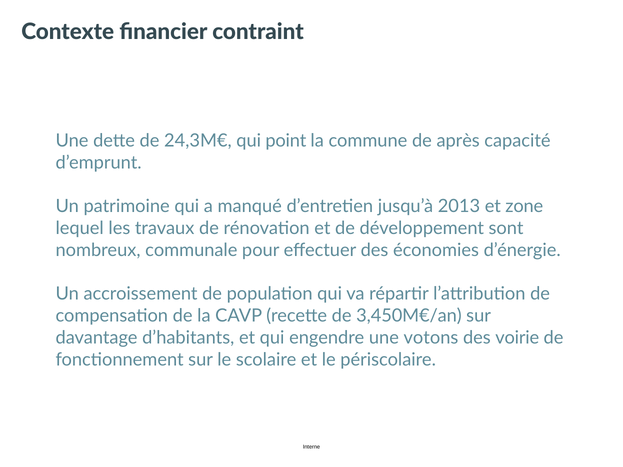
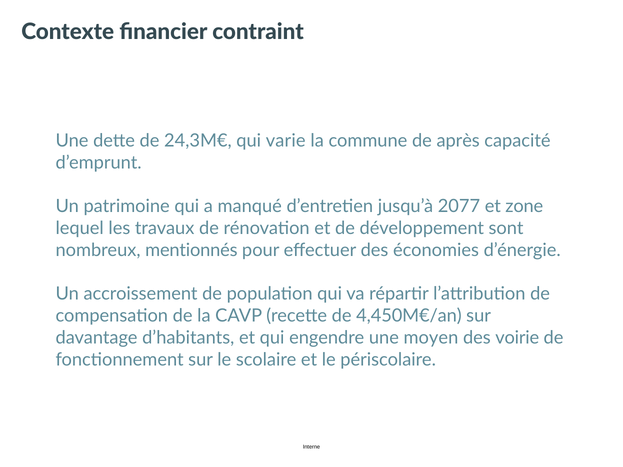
point: point -> varie (286, 141)
2013: 2013 -> 2077 (459, 206)
communale: communale -> mentionnés (191, 250)
3,450M€/an: 3,450M€/an -> 4,450M€/an (409, 316)
votons: votons -> moyen (431, 338)
